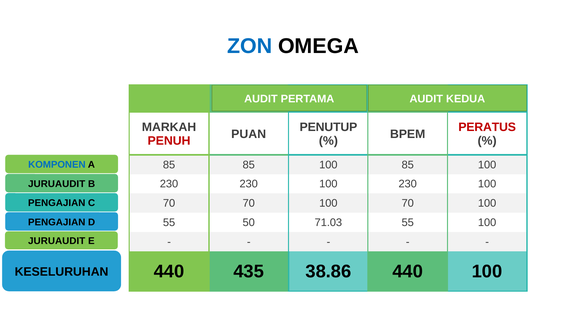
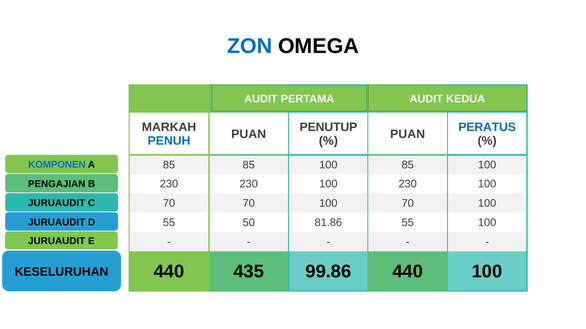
PERATUS colour: red -> blue (487, 128)
BPEM: BPEM -> PUAN (408, 134)
PENUH colour: red -> blue (169, 141)
JURUAUDIT: JURUAUDIT -> PENGAJIAN (57, 184)
PENGAJIAN: PENGAJIAN -> JURUAUDIT (57, 203)
71.03: 71.03 -> 81.86 (328, 223)
PENGAJIAN: PENGAJIAN -> JURUAUDIT (57, 223)
38.86: 38.86 -> 99.86 (328, 272)
